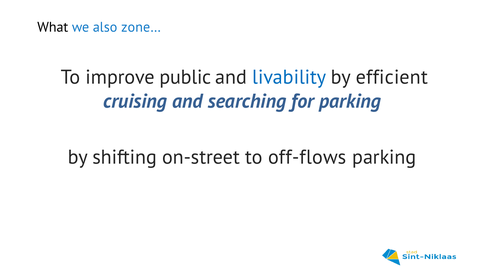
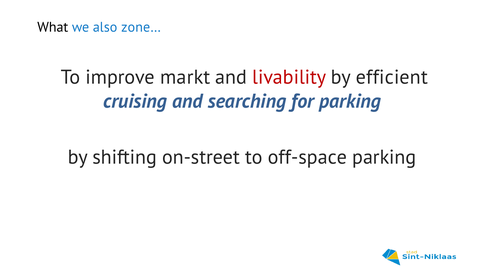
public: public -> markt (185, 77)
livability colour: blue -> red (289, 77)
off-flows: off-flows -> off-space (307, 157)
